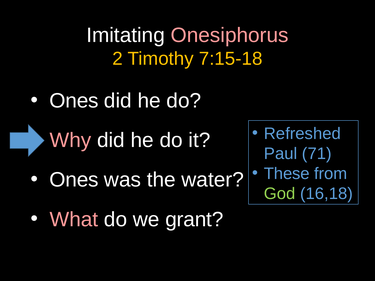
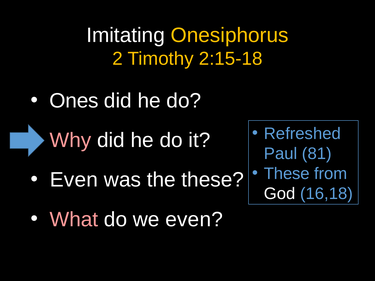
Onesiphorus colour: pink -> yellow (230, 35)
7:15-18: 7:15-18 -> 2:15-18 (231, 59)
71: 71 -> 81 (317, 154)
Ones: Ones -> Even (74, 180)
the water: water -> these (213, 180)
God colour: light green -> white (280, 194)
we grant: grant -> even (194, 220)
